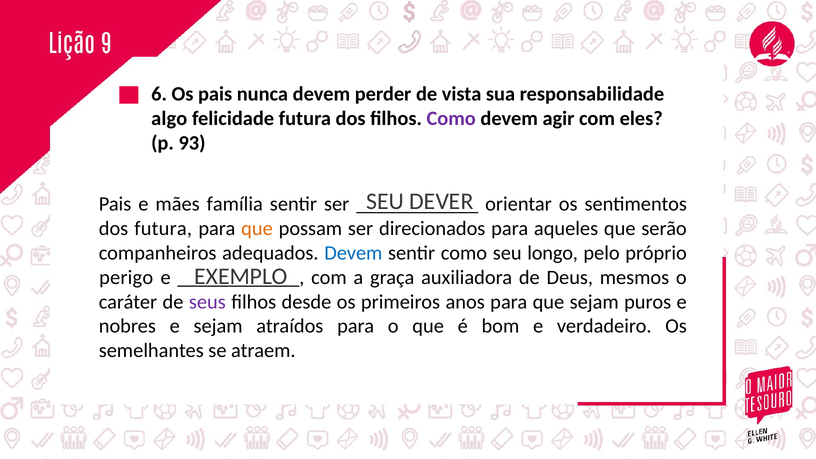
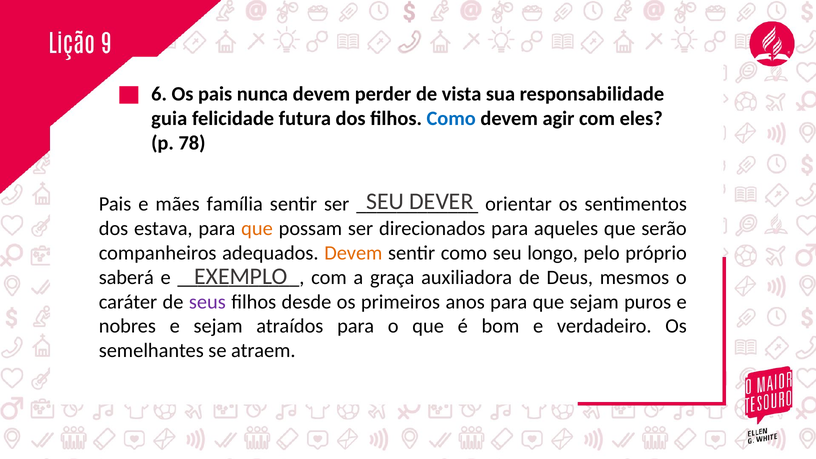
algo: algo -> guia (169, 119)
Como colour: purple -> blue (451, 119)
93: 93 -> 78 (192, 143)
dos futura: futura -> estava (163, 228)
Devem colour: blue -> orange (353, 253)
perigo: perigo -> saberá (126, 277)
